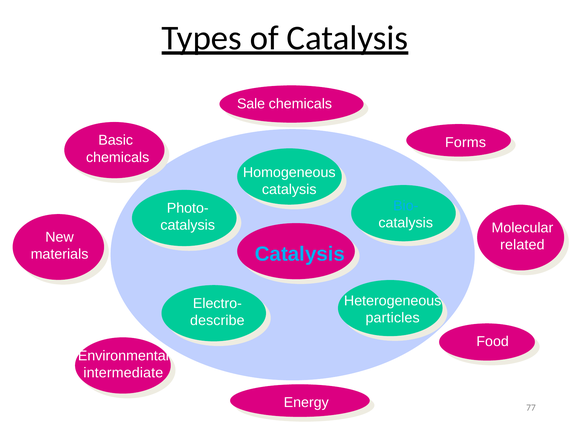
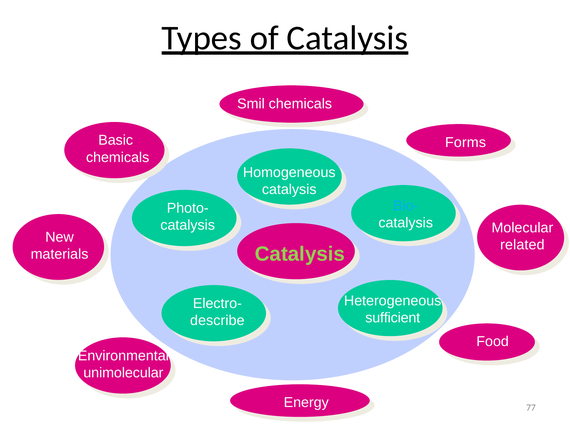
Sale: Sale -> Smil (251, 104)
Catalysis colour: light blue -> light green (300, 254)
particles: particles -> sufficient (393, 318)
intermediate: intermediate -> unimolecular (123, 373)
